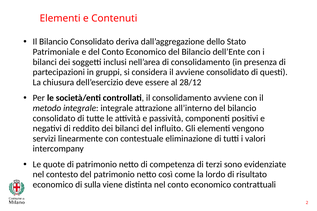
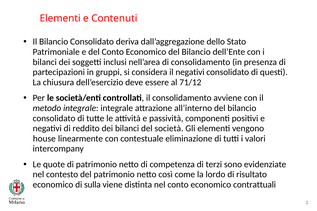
il avviene: avviene -> negativi (190, 72)
28/12: 28/12 -> 71/12 (190, 82)
influito: influito -> società (169, 129)
servizi: servizi -> house (44, 139)
